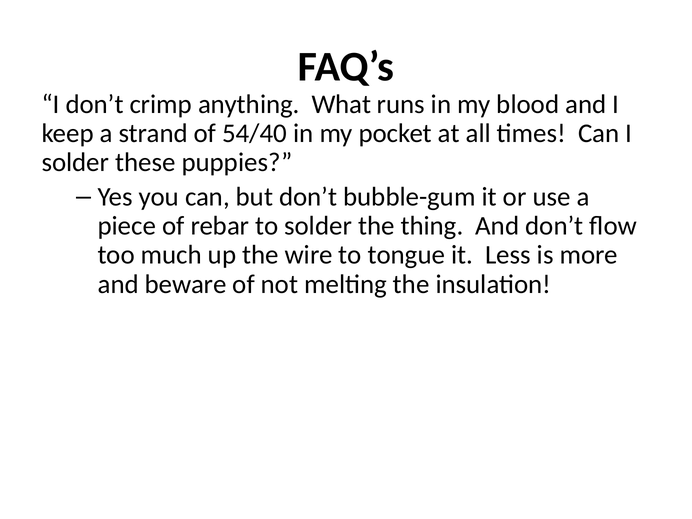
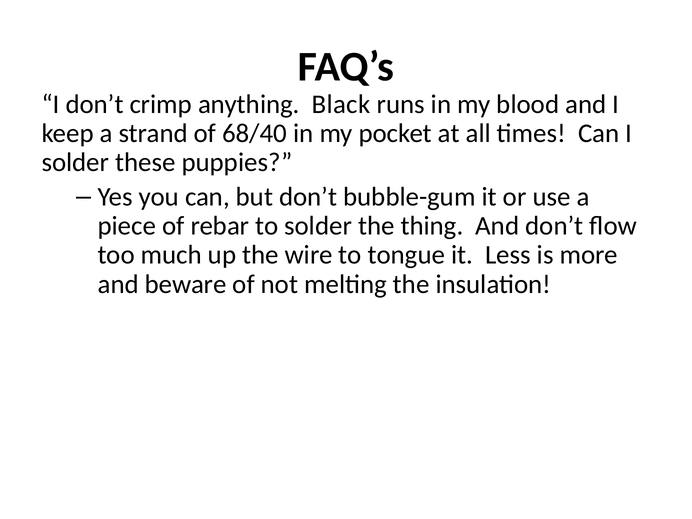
What: What -> Black (341, 104)
54/40: 54/40 -> 68/40 (255, 133)
